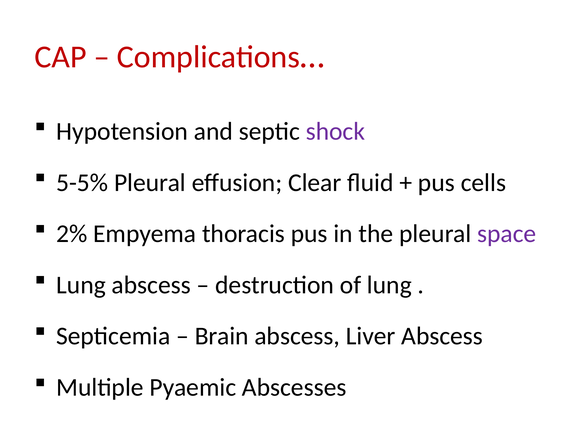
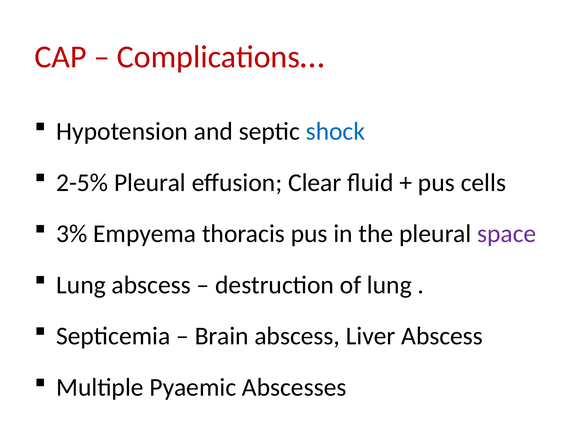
shock colour: purple -> blue (335, 131)
5-5%: 5-5% -> 2-5% (82, 183)
2%: 2% -> 3% (72, 234)
